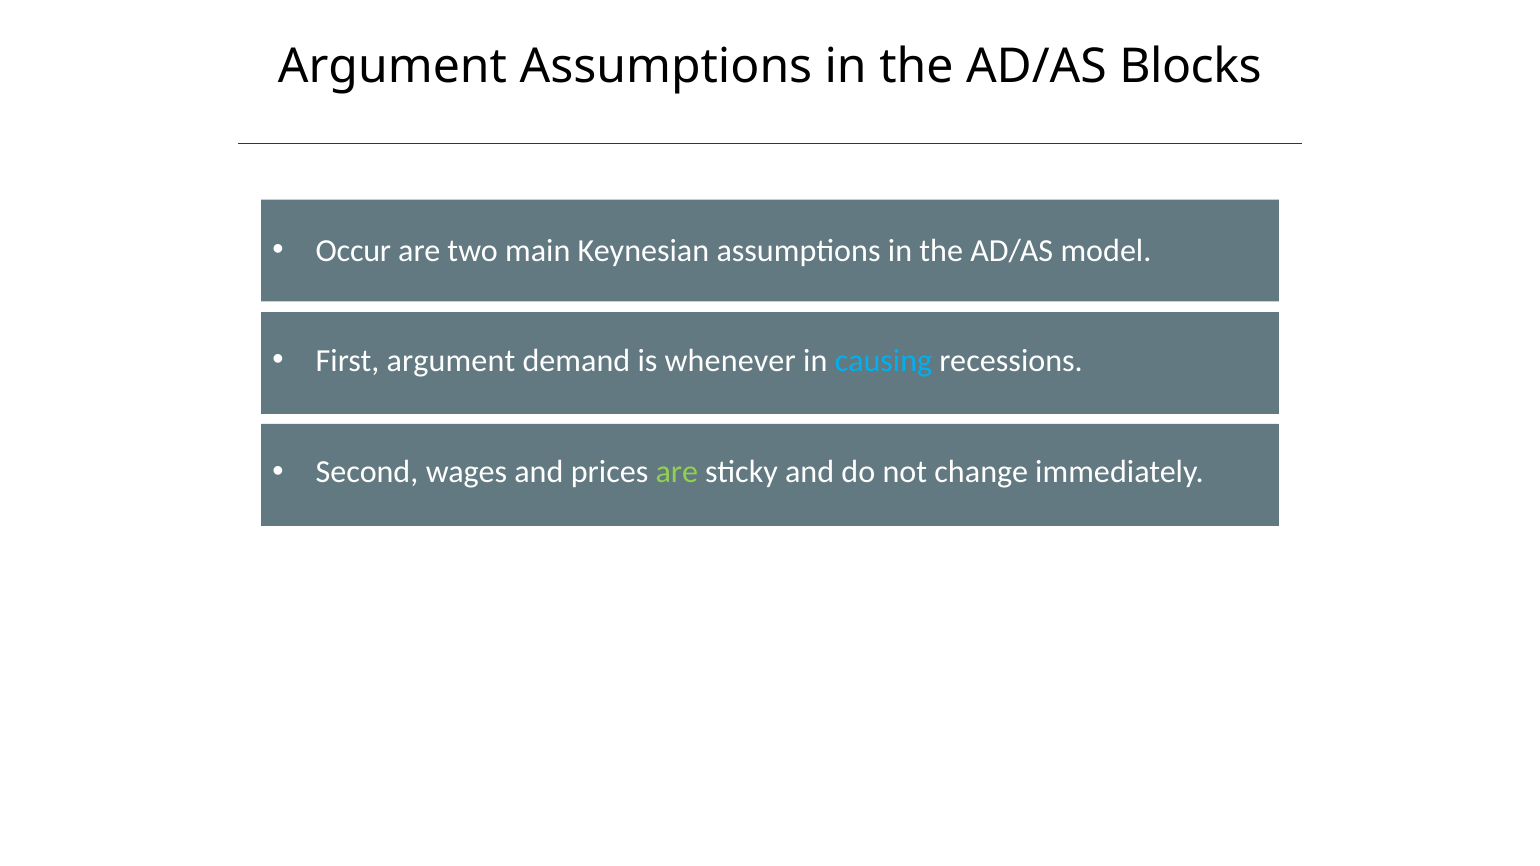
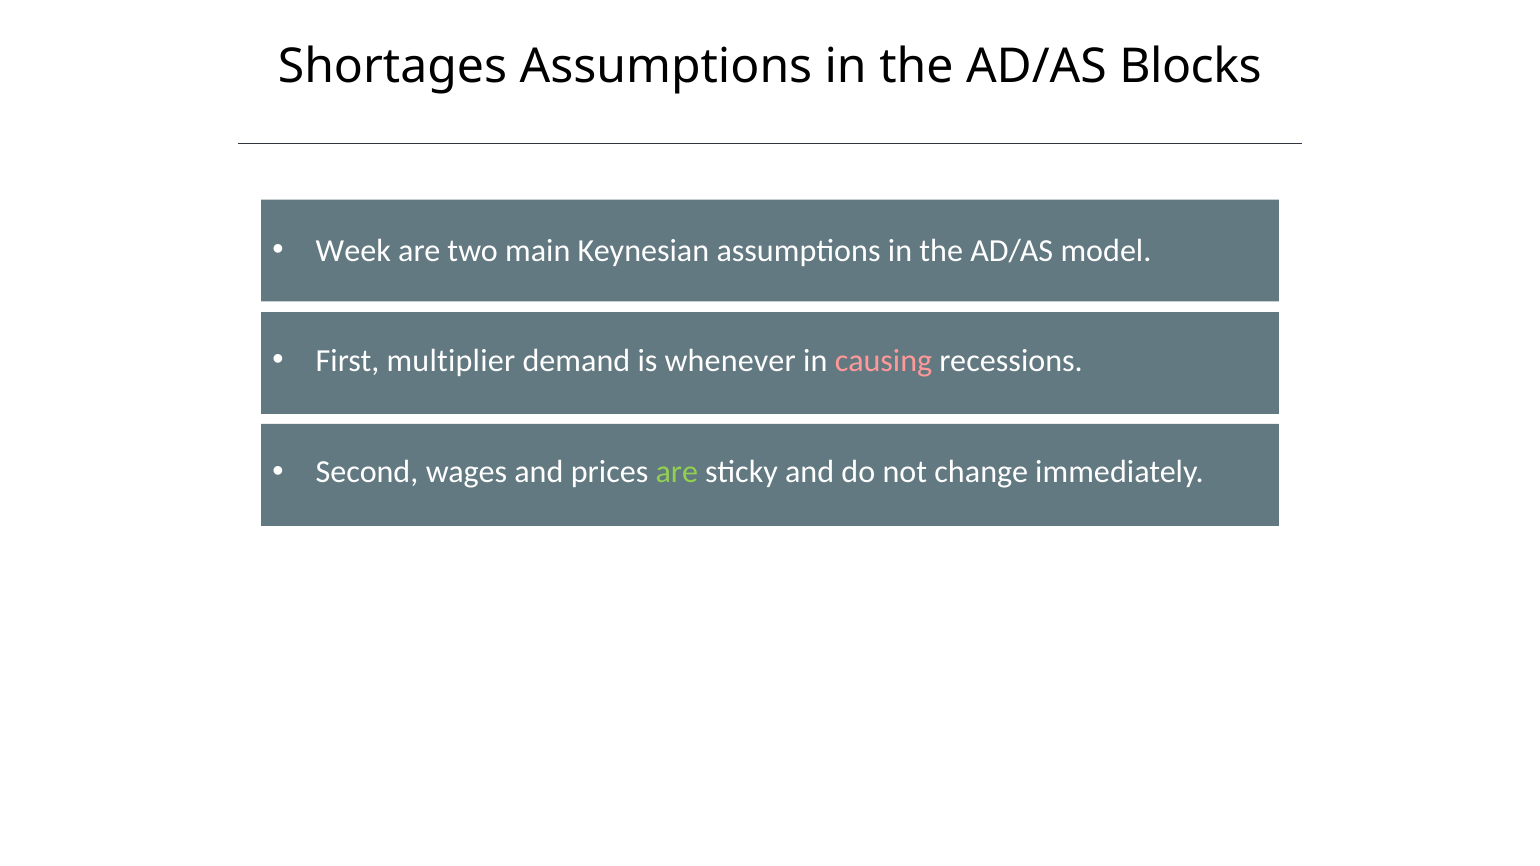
Argument: Argument -> Shortages (392, 66)
Occur: Occur -> Week (353, 251)
First argument: argument -> multiplier (451, 361)
causing colour: light blue -> pink (883, 361)
